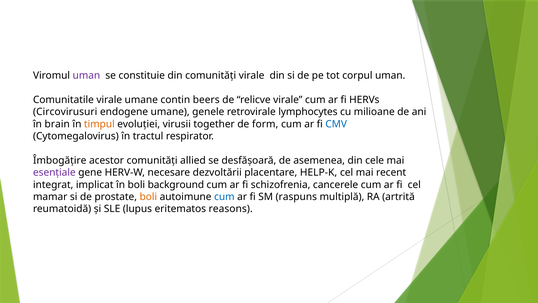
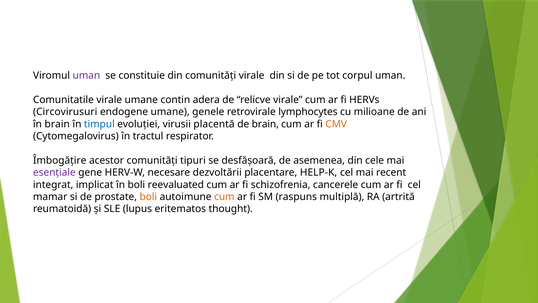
beers: beers -> adera (206, 100)
timpul colour: orange -> blue (99, 124)
together: together -> placentă (214, 124)
de form: form -> brain (265, 124)
CMV colour: blue -> orange (336, 124)
allied: allied -> tipuri (193, 160)
background: background -> reevaluated (176, 184)
cum colour: blue -> orange (224, 197)
reasons: reasons -> thought (231, 209)
